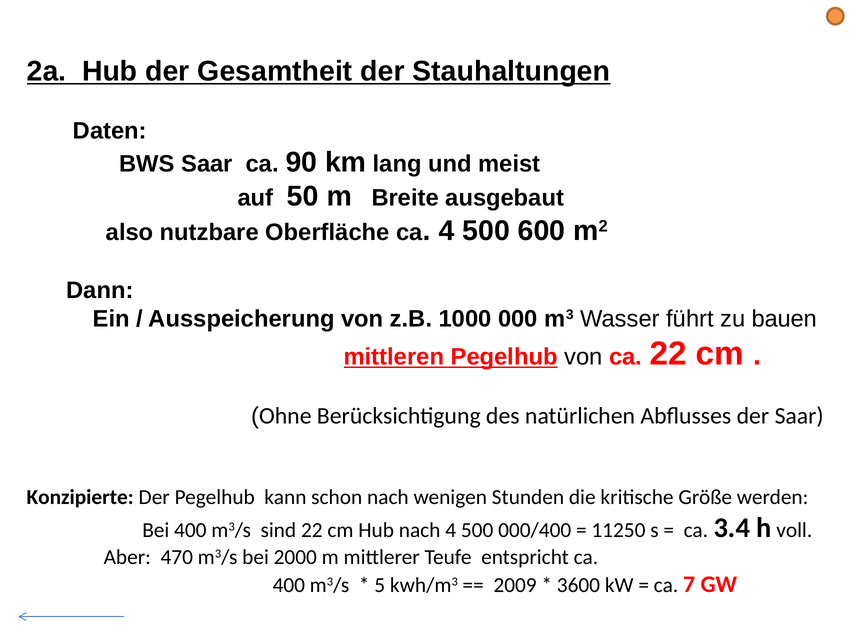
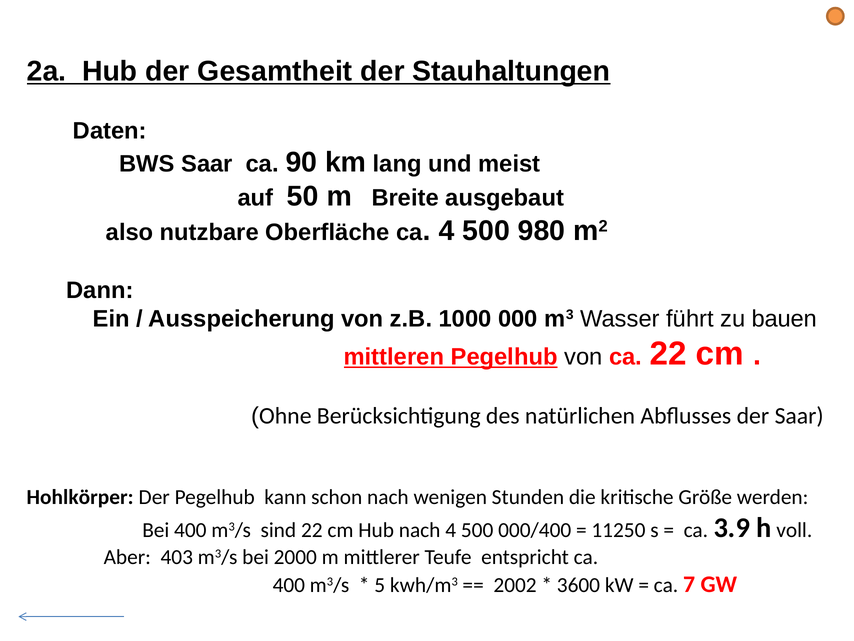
600: 600 -> 980 (542, 231)
Konzipierte: Konzipierte -> Hohlkörper (80, 497)
3.4: 3.4 -> 3.9 (732, 527)
470: 470 -> 403 (177, 557)
2009: 2009 -> 2002 (515, 585)
